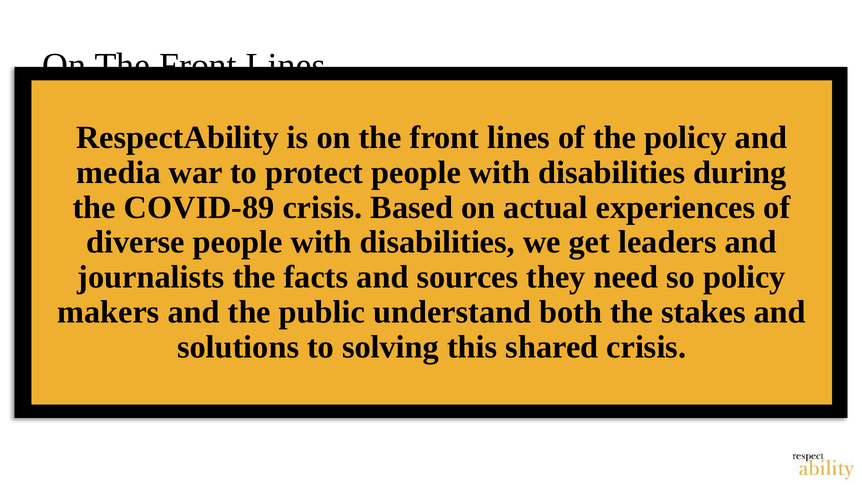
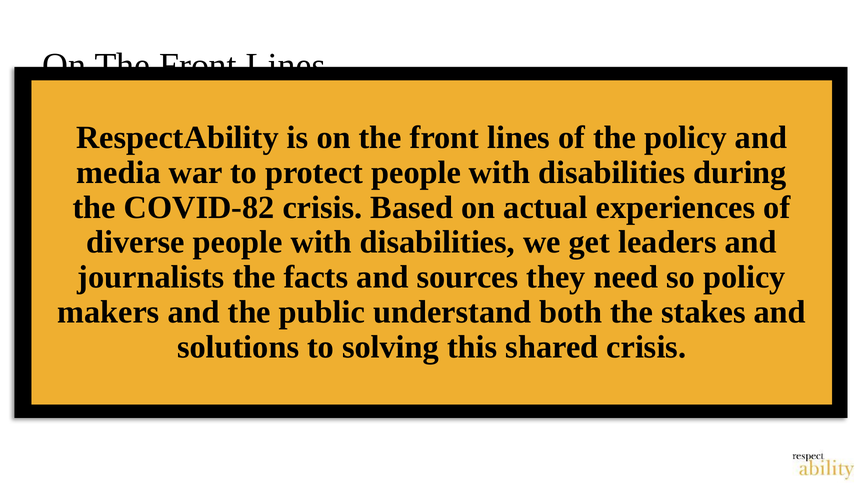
COVID-89: COVID-89 -> COVID-82 (199, 207)
